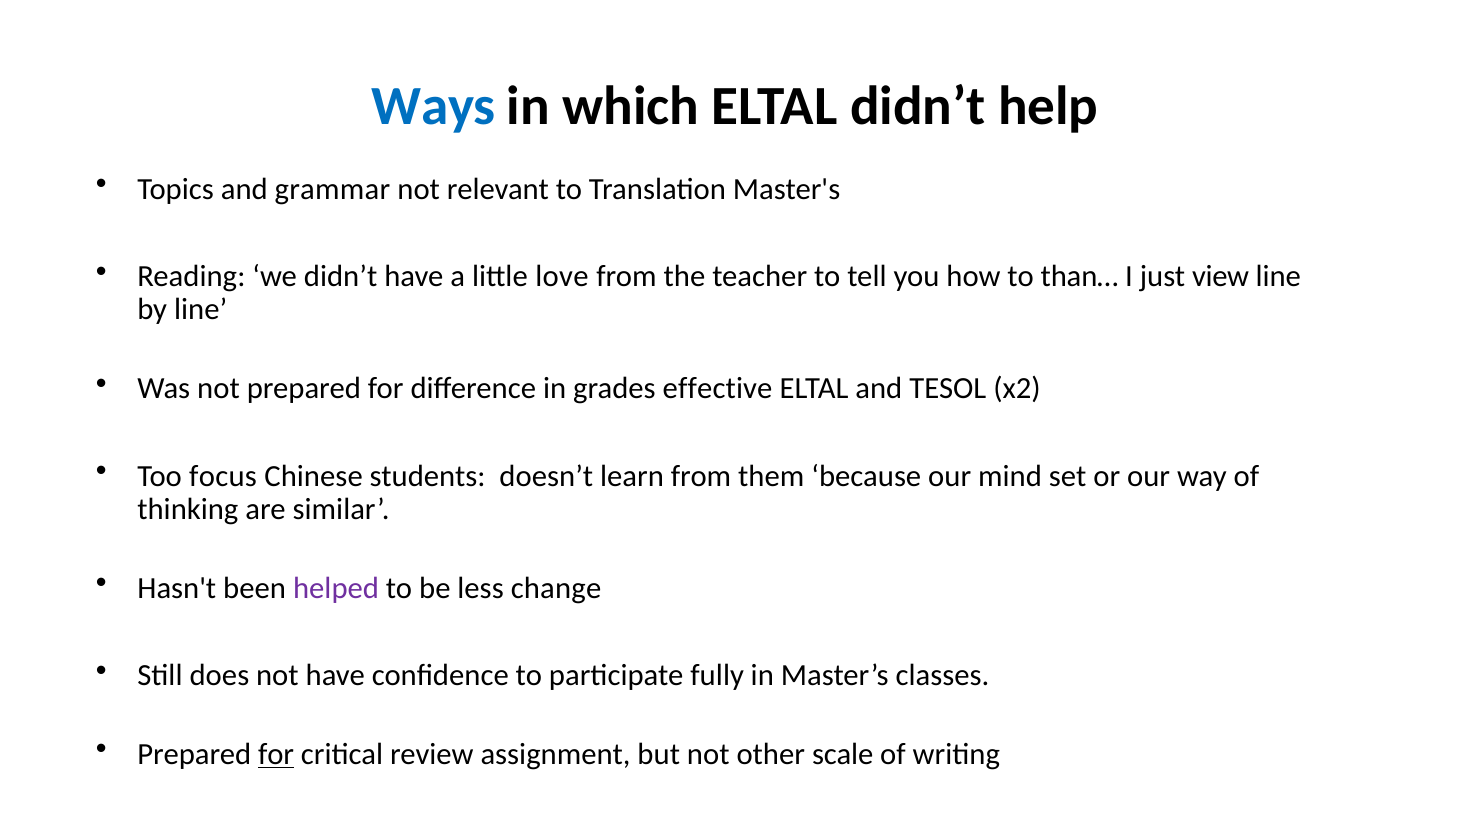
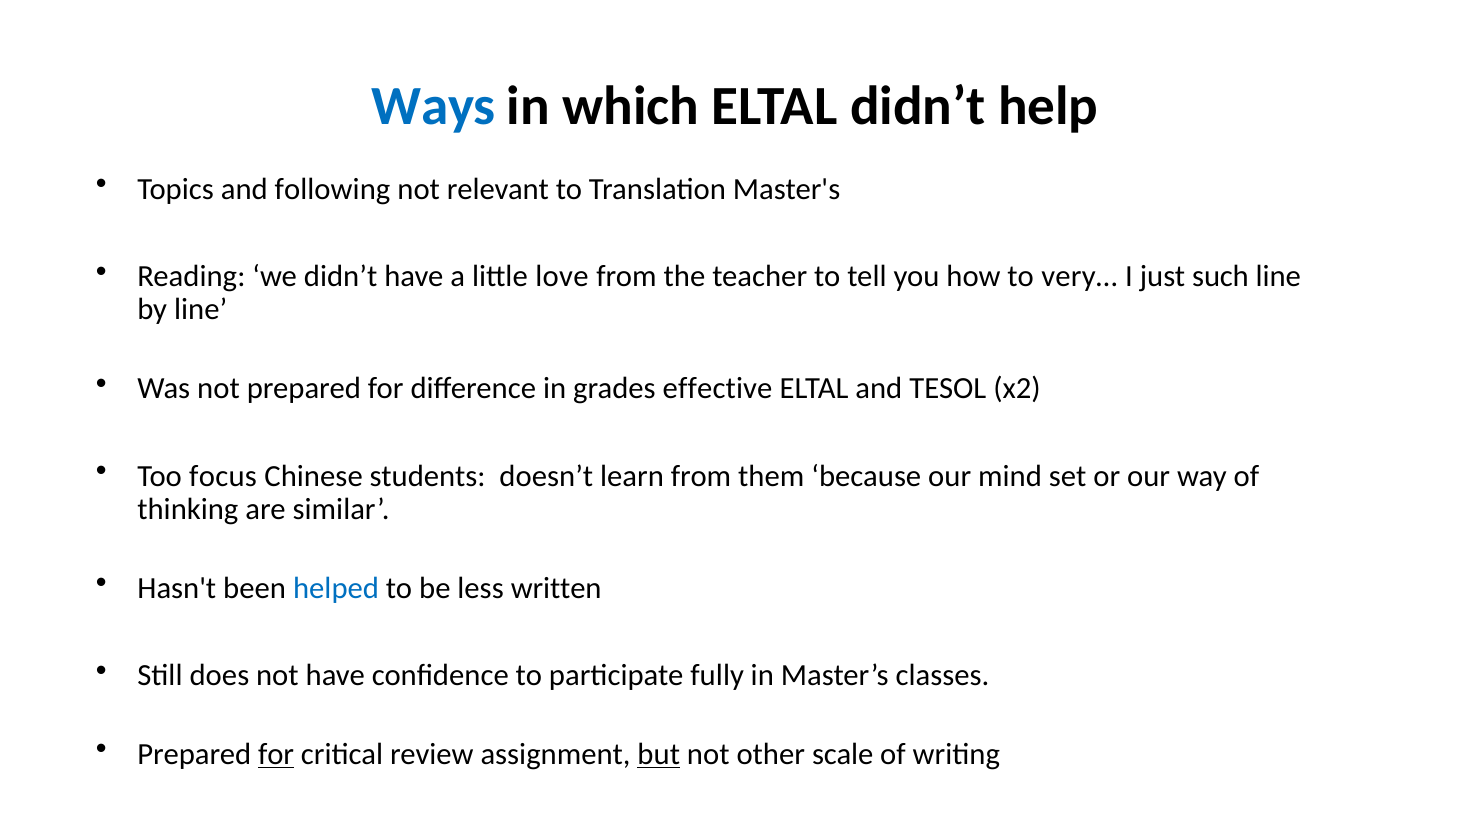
grammar: grammar -> following (333, 189)
than…: than… -> very… (1079, 277)
view: view -> such (1221, 277)
helped colour: purple -> blue (336, 588)
change: change -> written (556, 588)
but underline: none -> present (659, 754)
